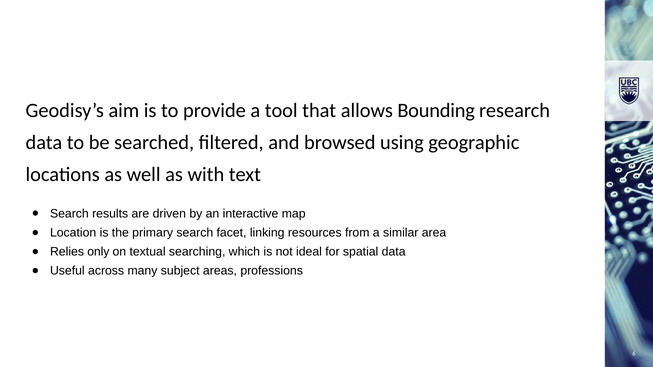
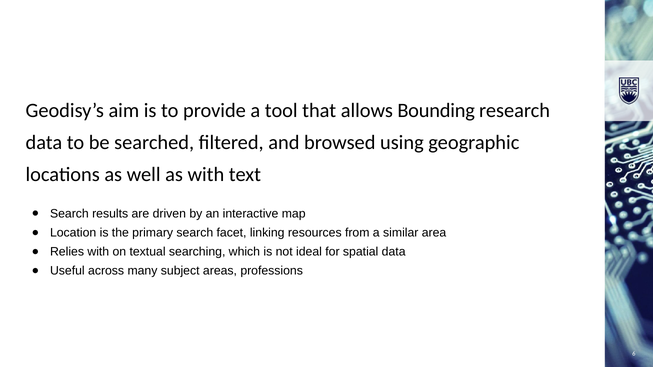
Relies only: only -> with (98, 252)
